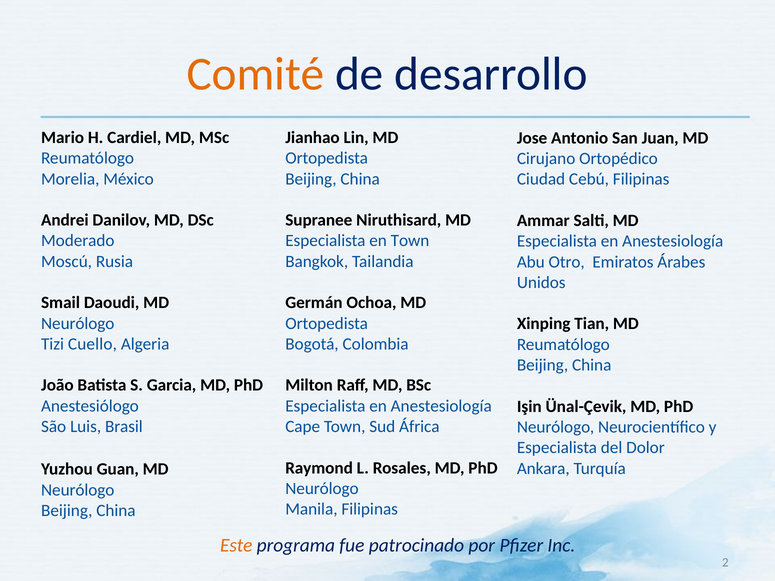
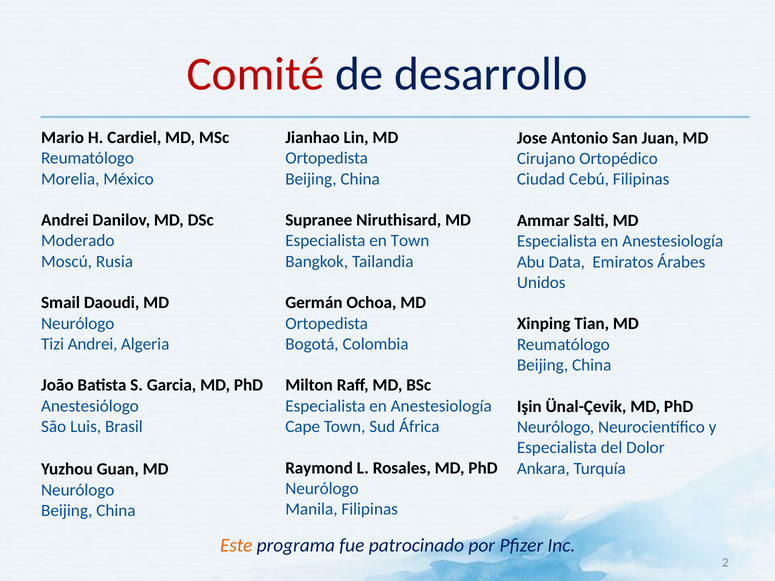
Comité colour: orange -> red (256, 74)
Otro: Otro -> Data (567, 262)
Tizi Cuello: Cuello -> Andrei (93, 344)
